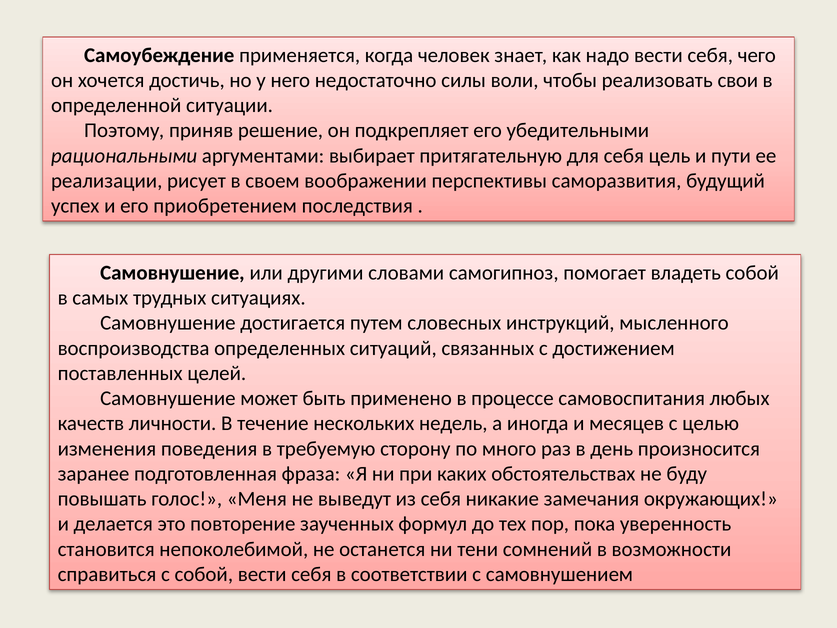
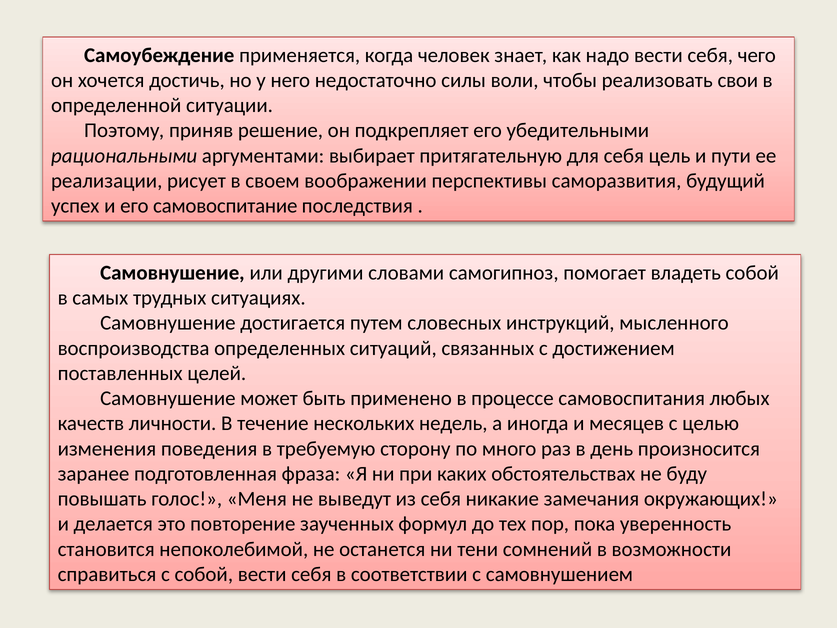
приобретением: приобретением -> самовоспитание (225, 206)
